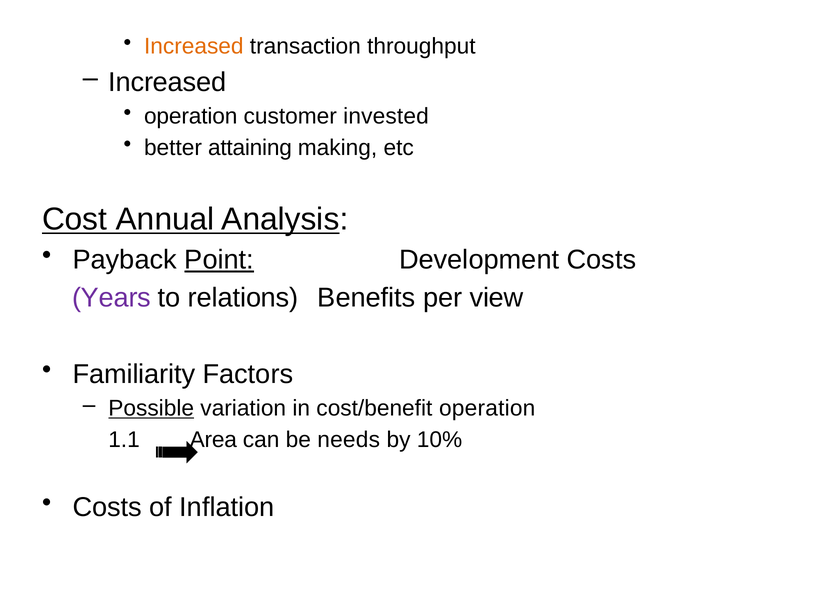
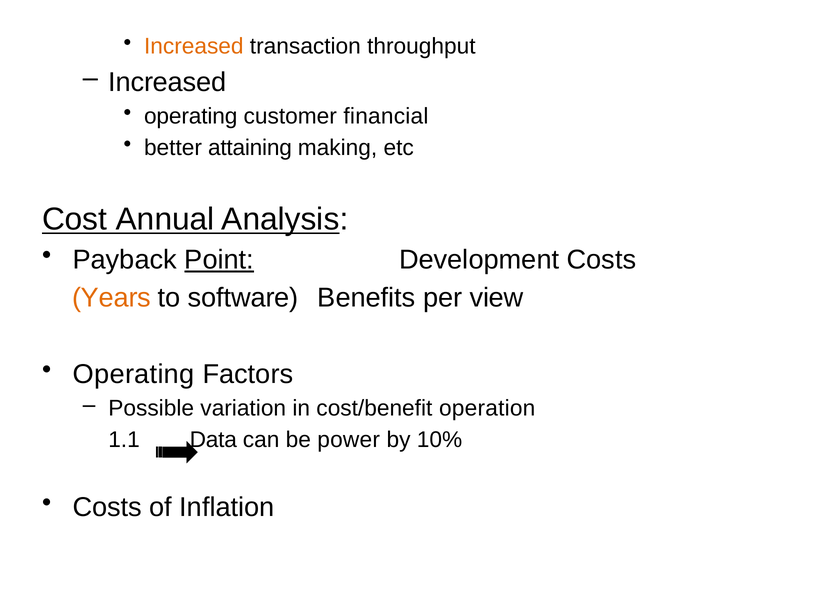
operation: operation -> operating (191, 116)
invested: invested -> financial (386, 116)
Years colour: purple -> orange (112, 298)
relations: relations -> software (243, 298)
Familiarity: Familiarity -> Operating (134, 374)
Possible underline: present -> none (151, 408)
Area: Area -> Data (213, 440)
needs: needs -> power (349, 440)
